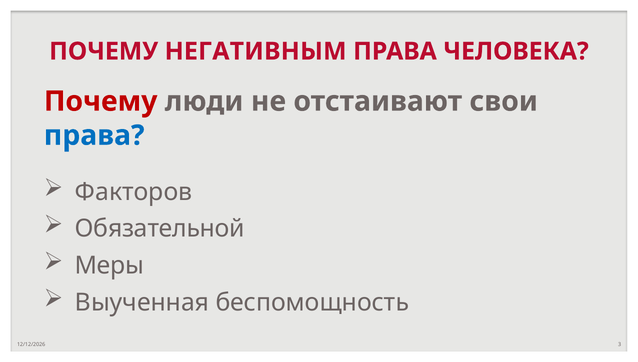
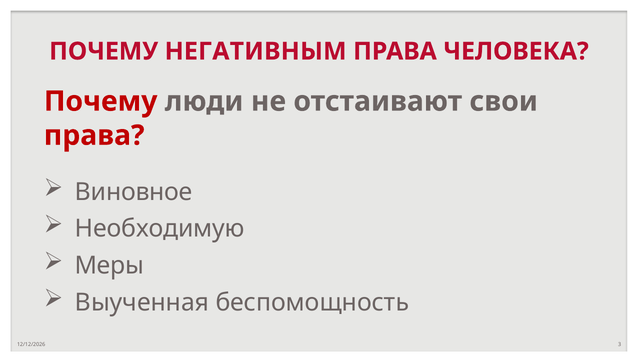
права colour: blue -> red (94, 135)
Факторов: Факторов -> Виновное (134, 192)
Обязательной: Обязательной -> Необходимую (160, 229)
